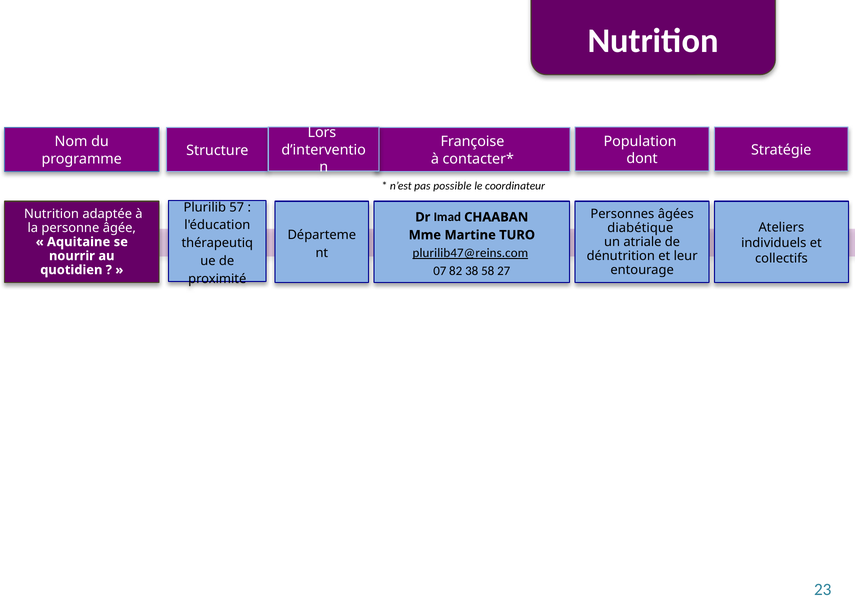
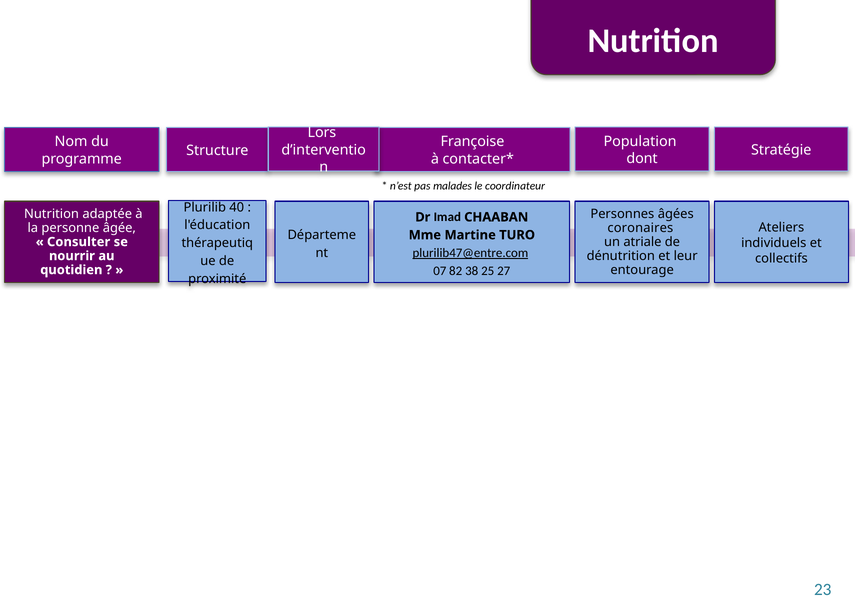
possible: possible -> malades (453, 186)
57: 57 -> 40 (237, 207)
diabétique: diabétique -> coronaires (640, 228)
Aquitaine: Aquitaine -> Consulter (79, 242)
plurilib47@reins.com: plurilib47@reins.com -> plurilib47@entre.com (470, 253)
58: 58 -> 25 (488, 271)
